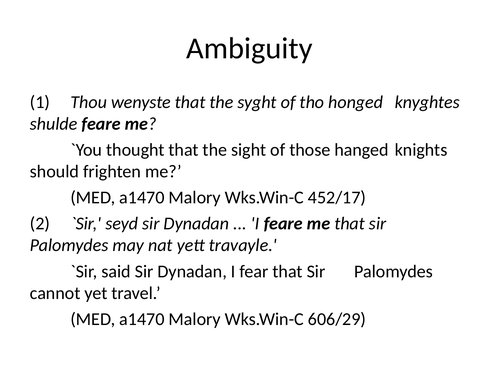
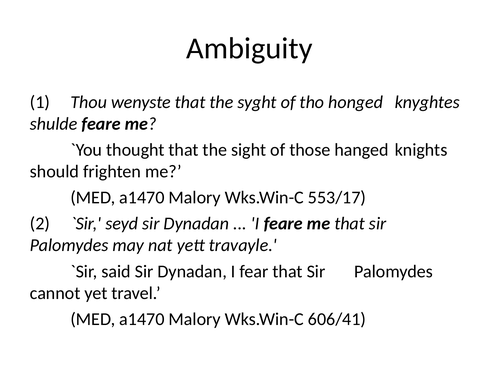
452/17: 452/17 -> 553/17 (337, 197)
606/29: 606/29 -> 606/41 (337, 319)
